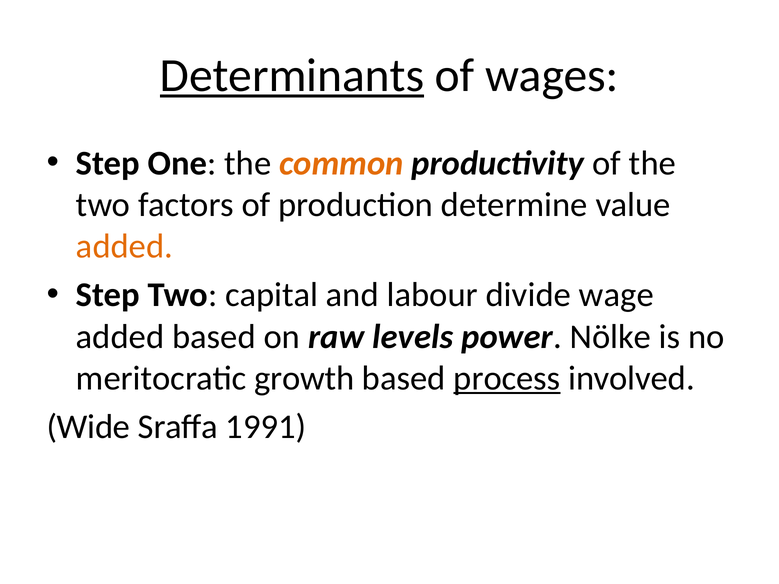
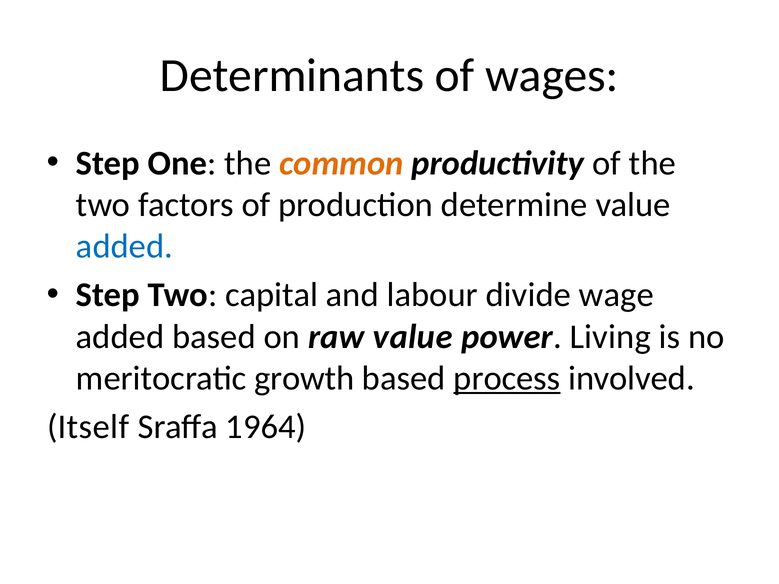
Determinants underline: present -> none (292, 75)
added colour: orange -> blue (125, 247)
raw levels: levels -> value (413, 337)
Nölke: Nölke -> Living (610, 337)
Wide: Wide -> Itself (88, 427)
1991: 1991 -> 1964 (266, 427)
